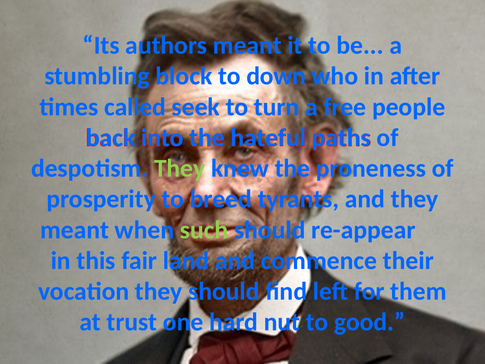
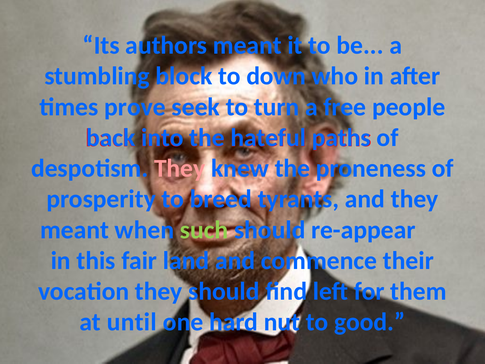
called: called -> prove (135, 107)
They colour: light green -> pink (180, 168)
trust: trust -> until (132, 322)
